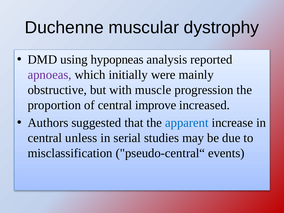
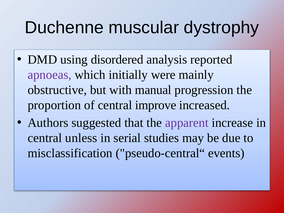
hypopneas: hypopneas -> disordered (117, 60)
muscle: muscle -> manual (153, 90)
apparent colour: blue -> purple (187, 123)
